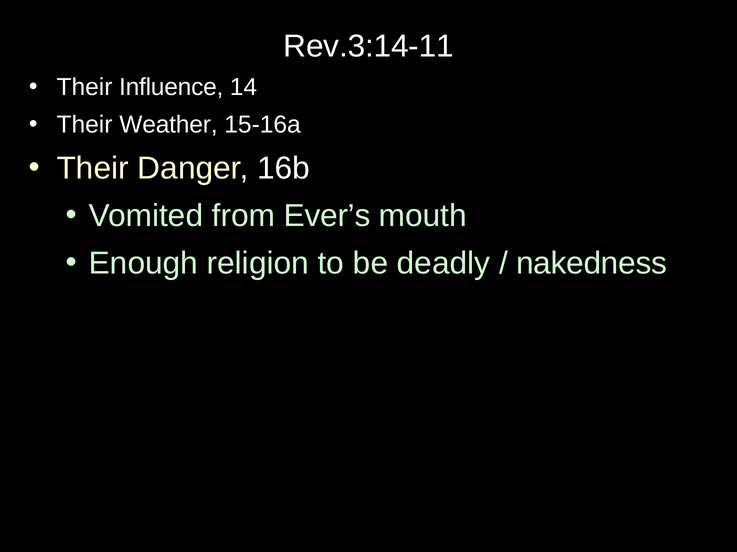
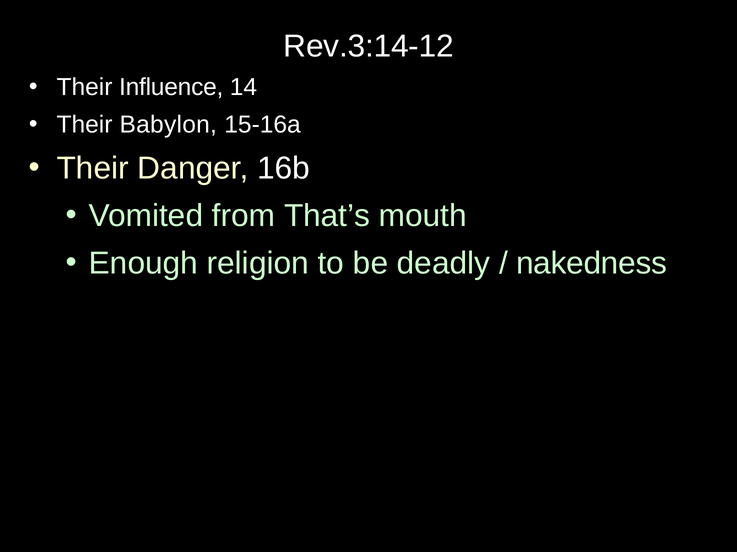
Rev.3:14-11: Rev.3:14-11 -> Rev.3:14-12 (369, 46)
Weather: Weather -> Babylon (168, 125)
Ever’s: Ever’s -> That’s (327, 216)
